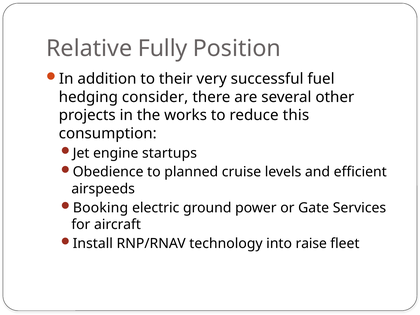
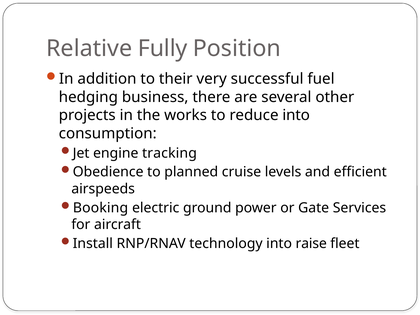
consider: consider -> business (155, 97)
reduce this: this -> into (296, 115)
startups: startups -> tracking (169, 153)
